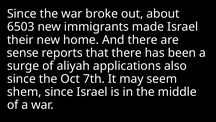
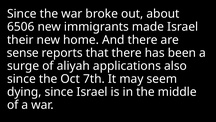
6503: 6503 -> 6506 (21, 27)
shem: shem -> dying (24, 92)
